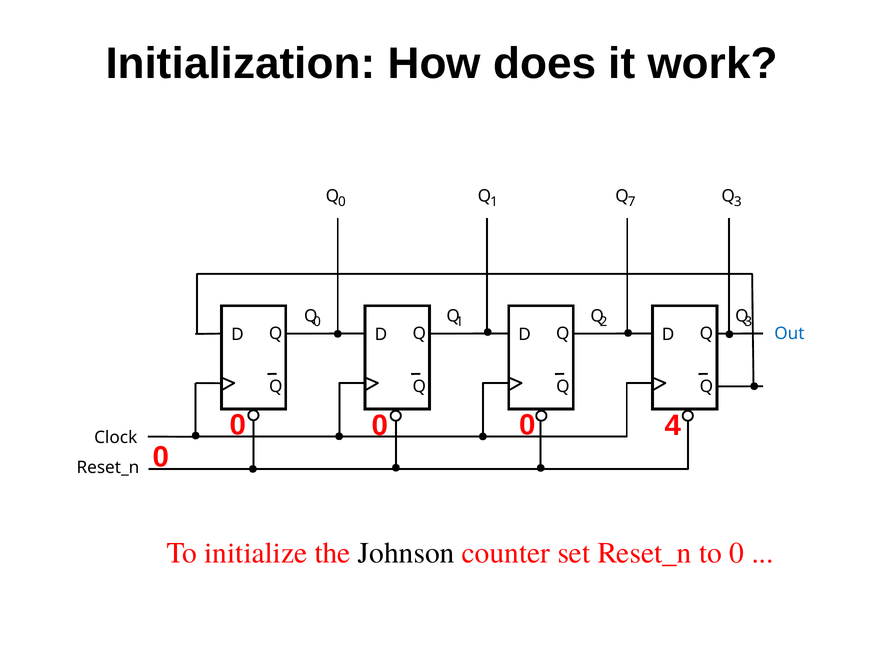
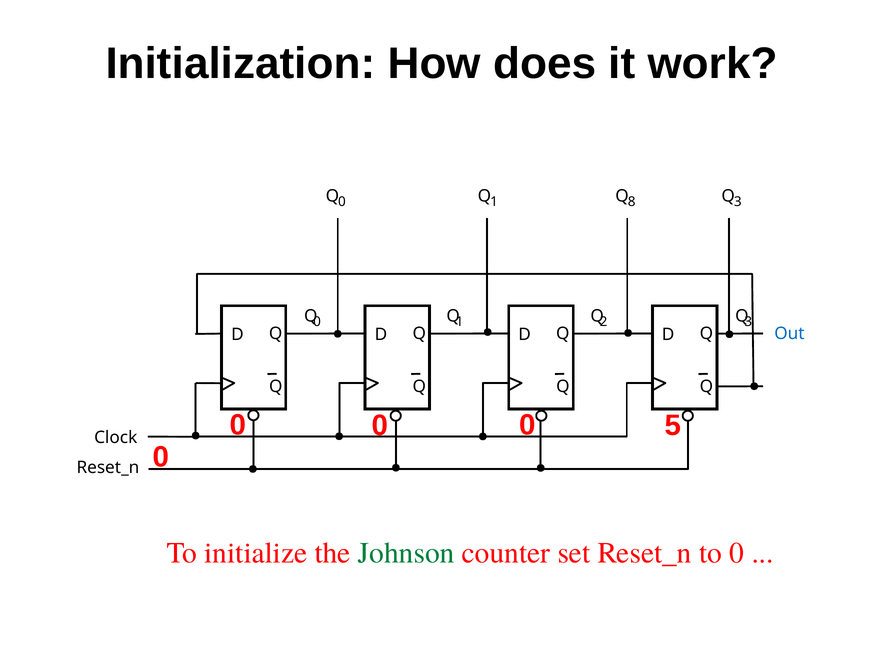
7: 7 -> 8 (632, 202)
4: 4 -> 5 (673, 426)
Johnson colour: black -> green (406, 553)
